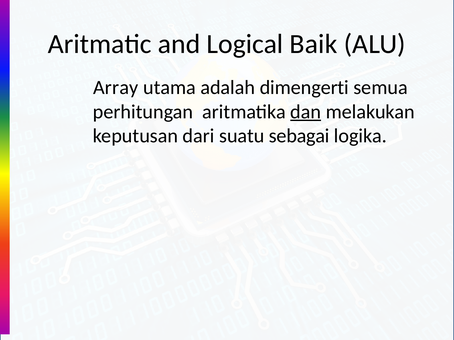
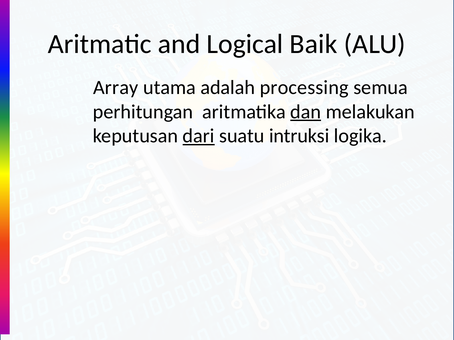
dimengerti: dimengerti -> processing (304, 88)
dari underline: none -> present (199, 136)
sebagai: sebagai -> intruksi (299, 136)
